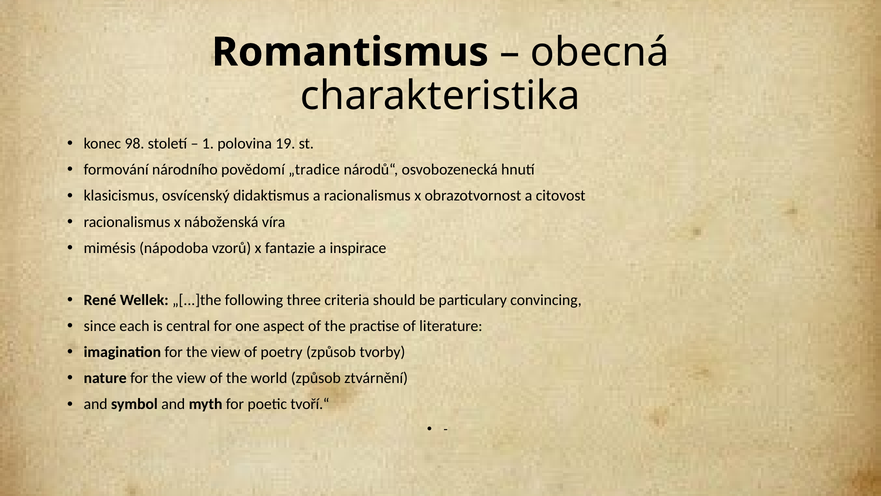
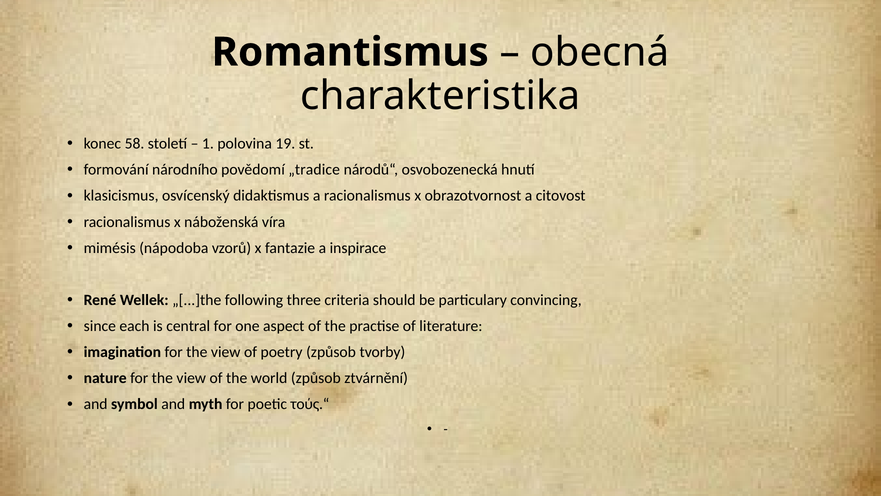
98: 98 -> 58 (134, 144)
tvoří.“: tvoří.“ -> τούς.“ (310, 404)
